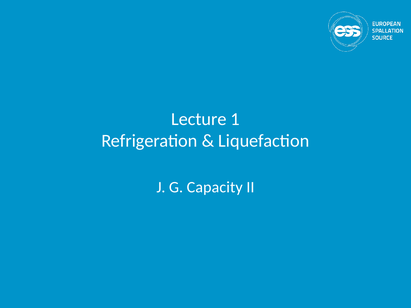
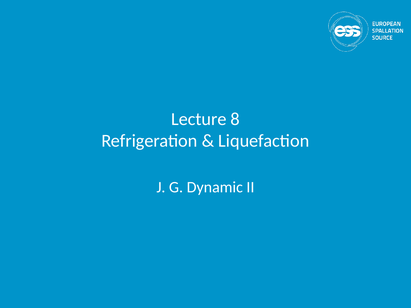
1: 1 -> 8 (235, 119)
Capacity: Capacity -> Dynamic (215, 187)
